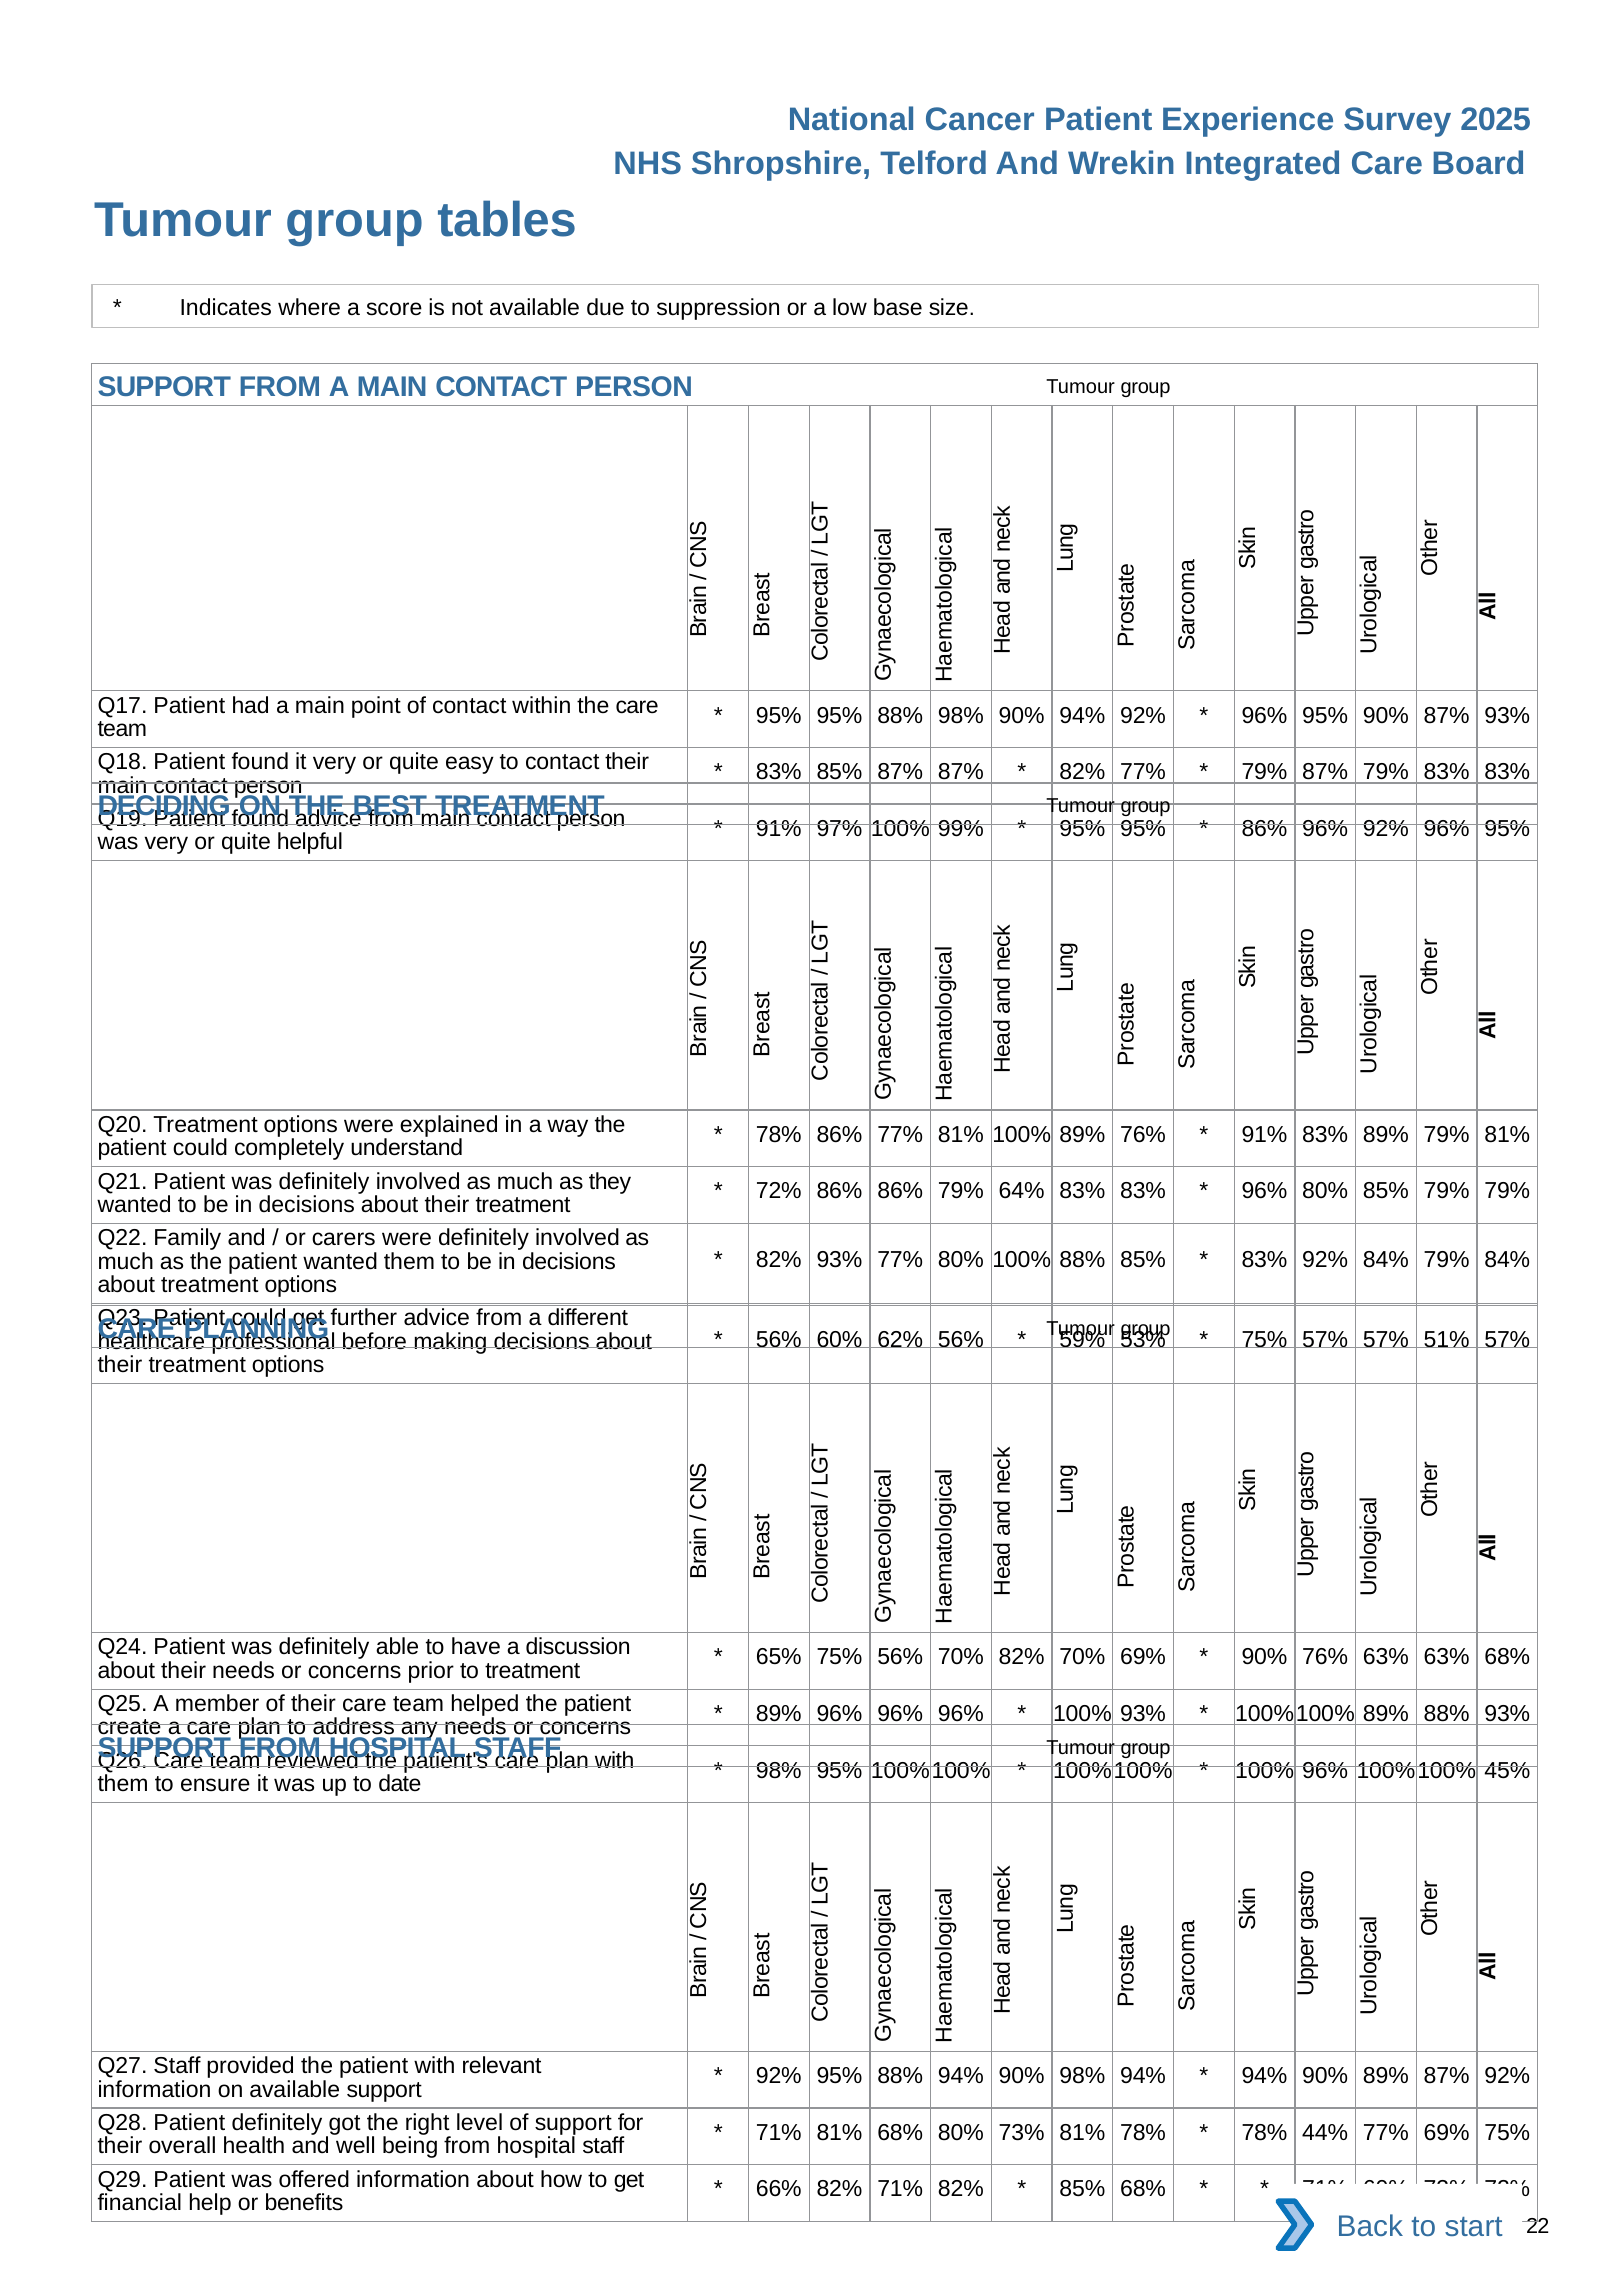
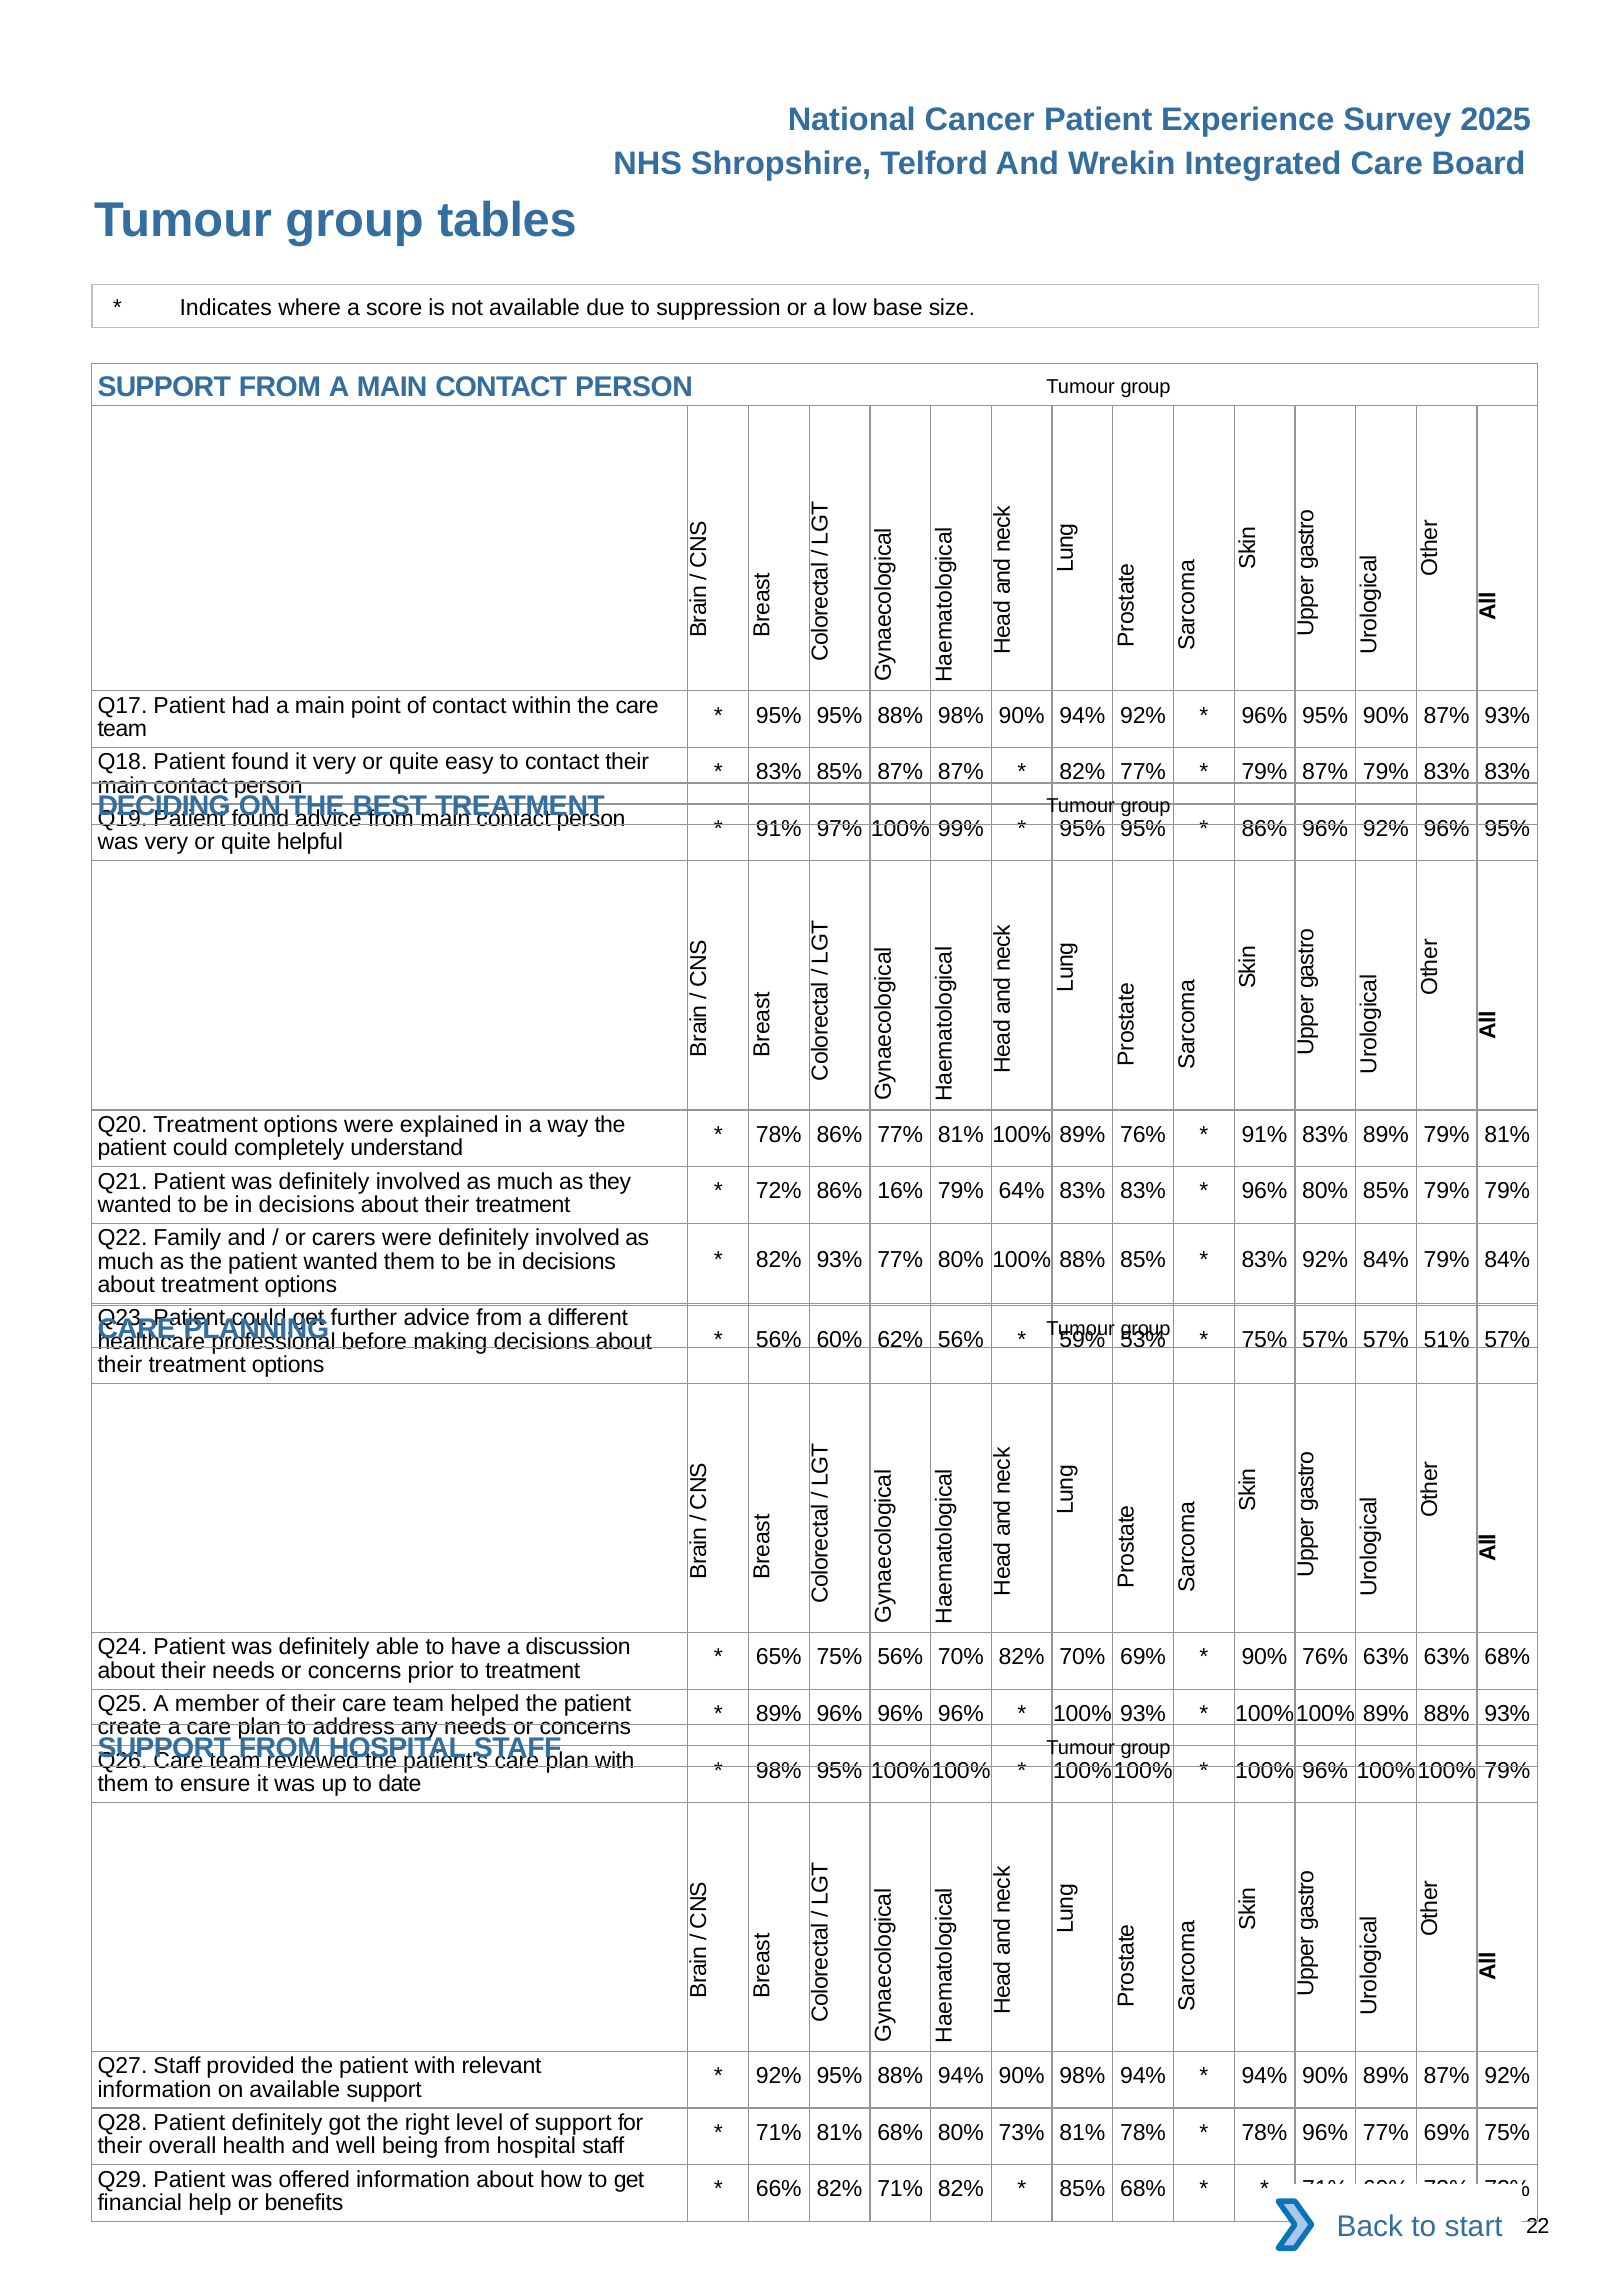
86% 86%: 86% -> 16% (900, 1191)
45%: 45% -> 79% (1507, 1770)
78% 44%: 44% -> 96% (1325, 2132)
